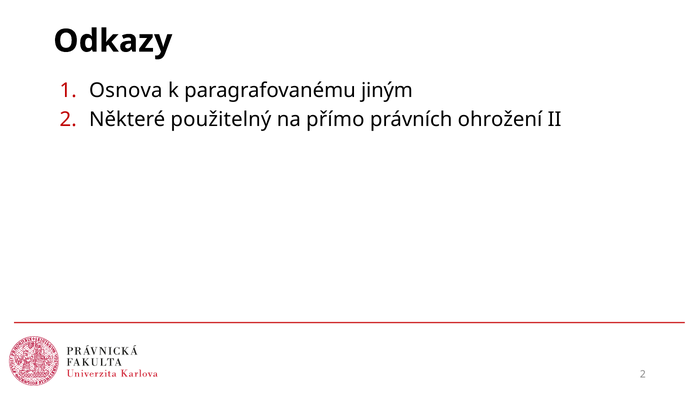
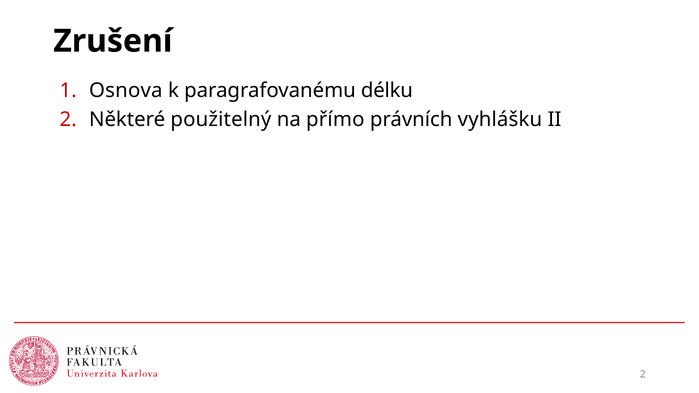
Odkazy: Odkazy -> Zrušení (113, 41)
jiným: jiným -> délku (387, 90)
ohrožení: ohrožení -> vyhlášku (500, 120)
